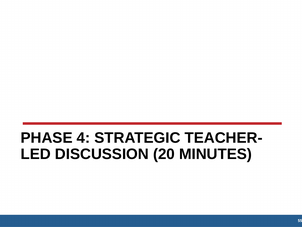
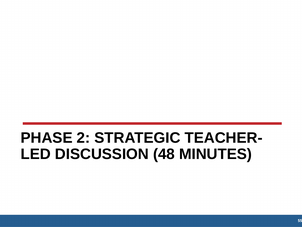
4: 4 -> 2 (83, 137)
20: 20 -> 48 (164, 154)
